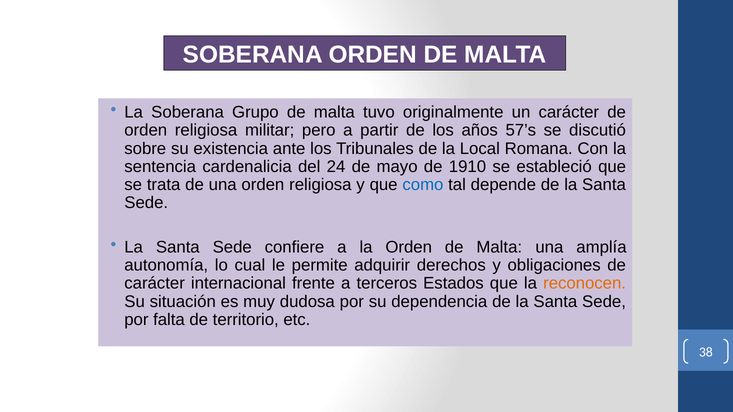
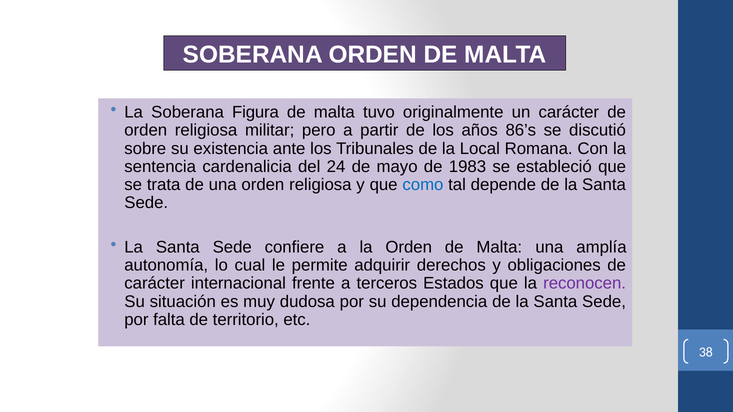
Grupo: Grupo -> Figura (255, 112)
57’s: 57’s -> 86’s (521, 131)
1910: 1910 -> 1983 (468, 167)
reconocen colour: orange -> purple (585, 284)
